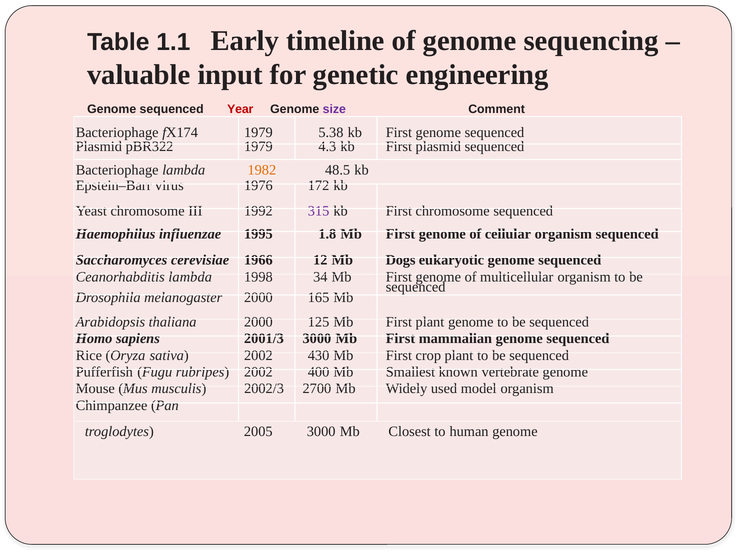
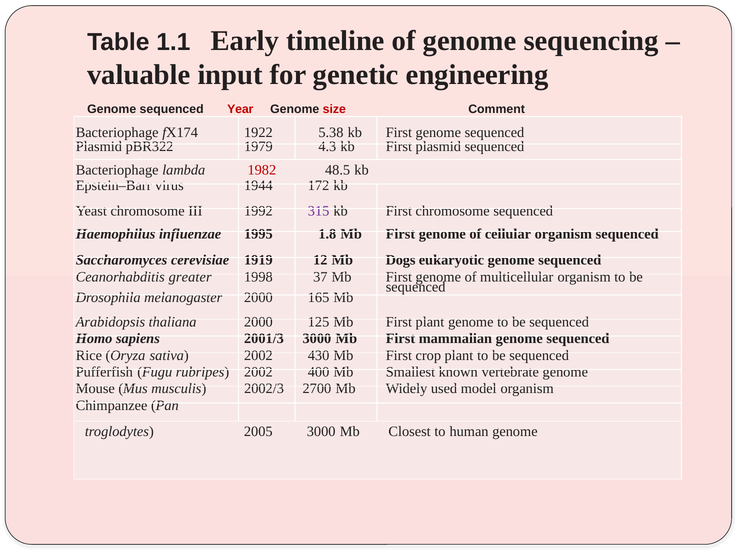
size colour: purple -> red (334, 110)
fX174 1979: 1979 -> 1922 (258, 133)
1982 colour: orange -> red (262, 170)
1976: 1976 -> 1944 (258, 186)
1966: 1966 -> 1919 (258, 260)
Ceanorhabditis lambda: lambda -> greater (190, 277)
34: 34 -> 37 (320, 277)
